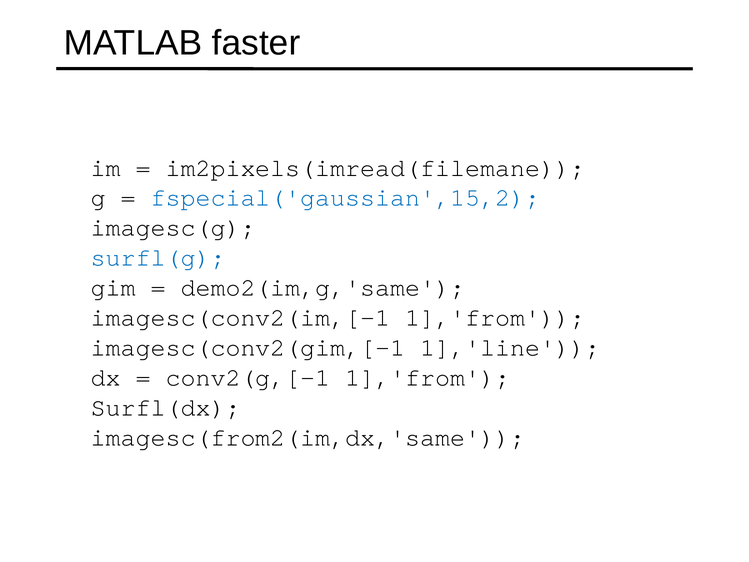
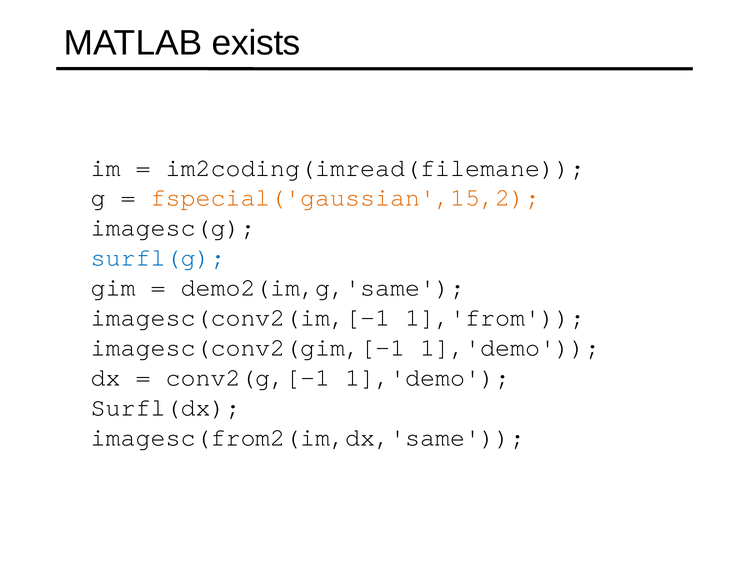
faster: faster -> exists (256, 43)
im2pixels(imread(filemane: im2pixels(imread(filemane -> im2coding(imread(filemane (375, 168)
fspecial('gaussian',15,2 colour: blue -> orange (345, 198)
imagesc(conv2(gim,[-1 1],'line: 1],'line -> 1],'demo (510, 347)
conv2(g,[-1 1],'from: 1],'from -> 1],'demo (428, 377)
